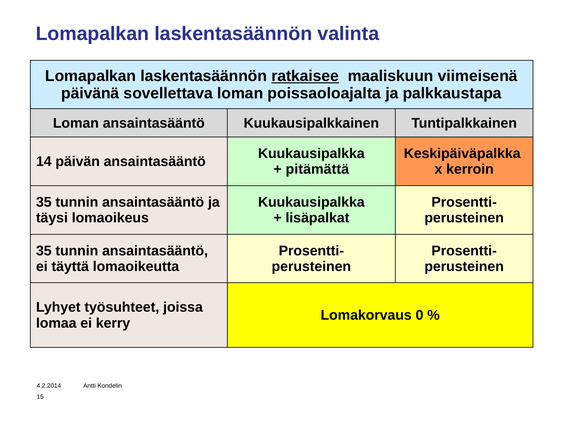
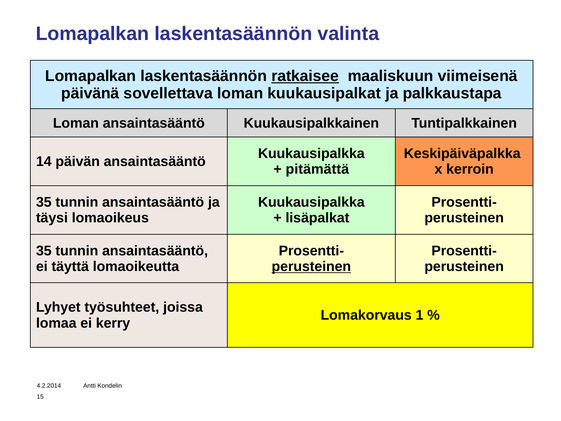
poissaoloajalta: poissaoloajalta -> kuukausipalkat (324, 93)
perusteinen underline: none -> present (311, 266)
0: 0 -> 1 (420, 315)
